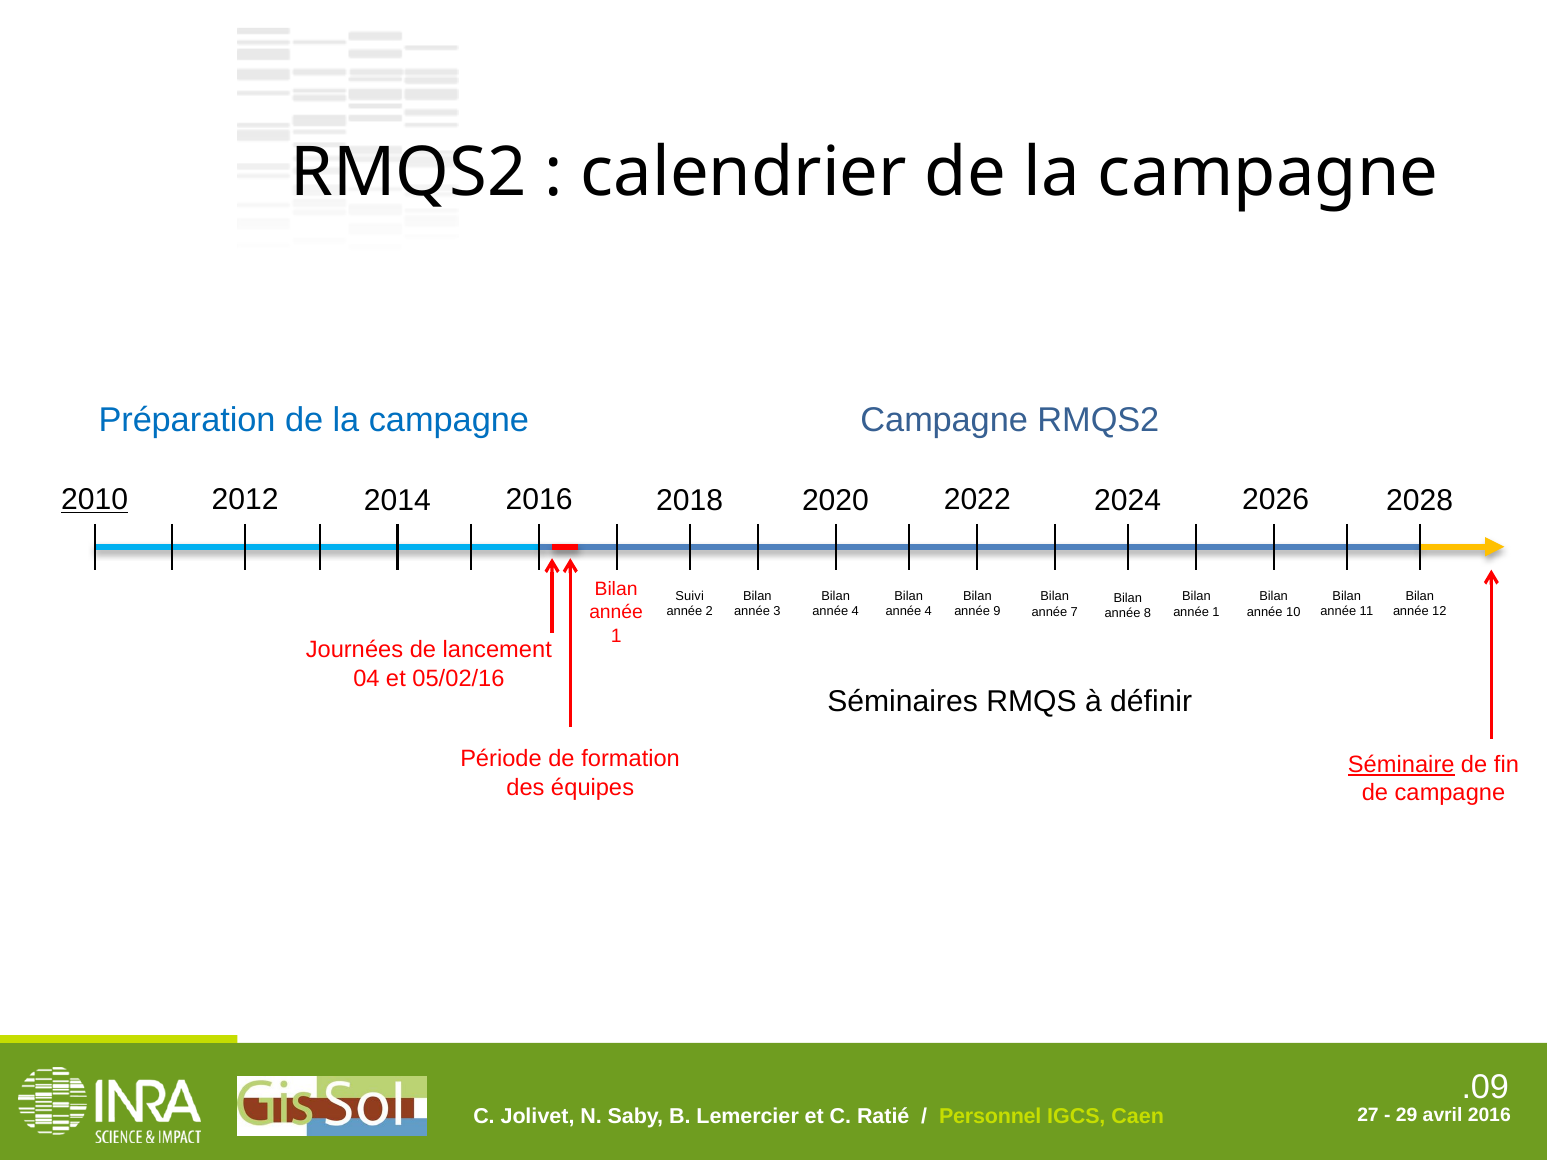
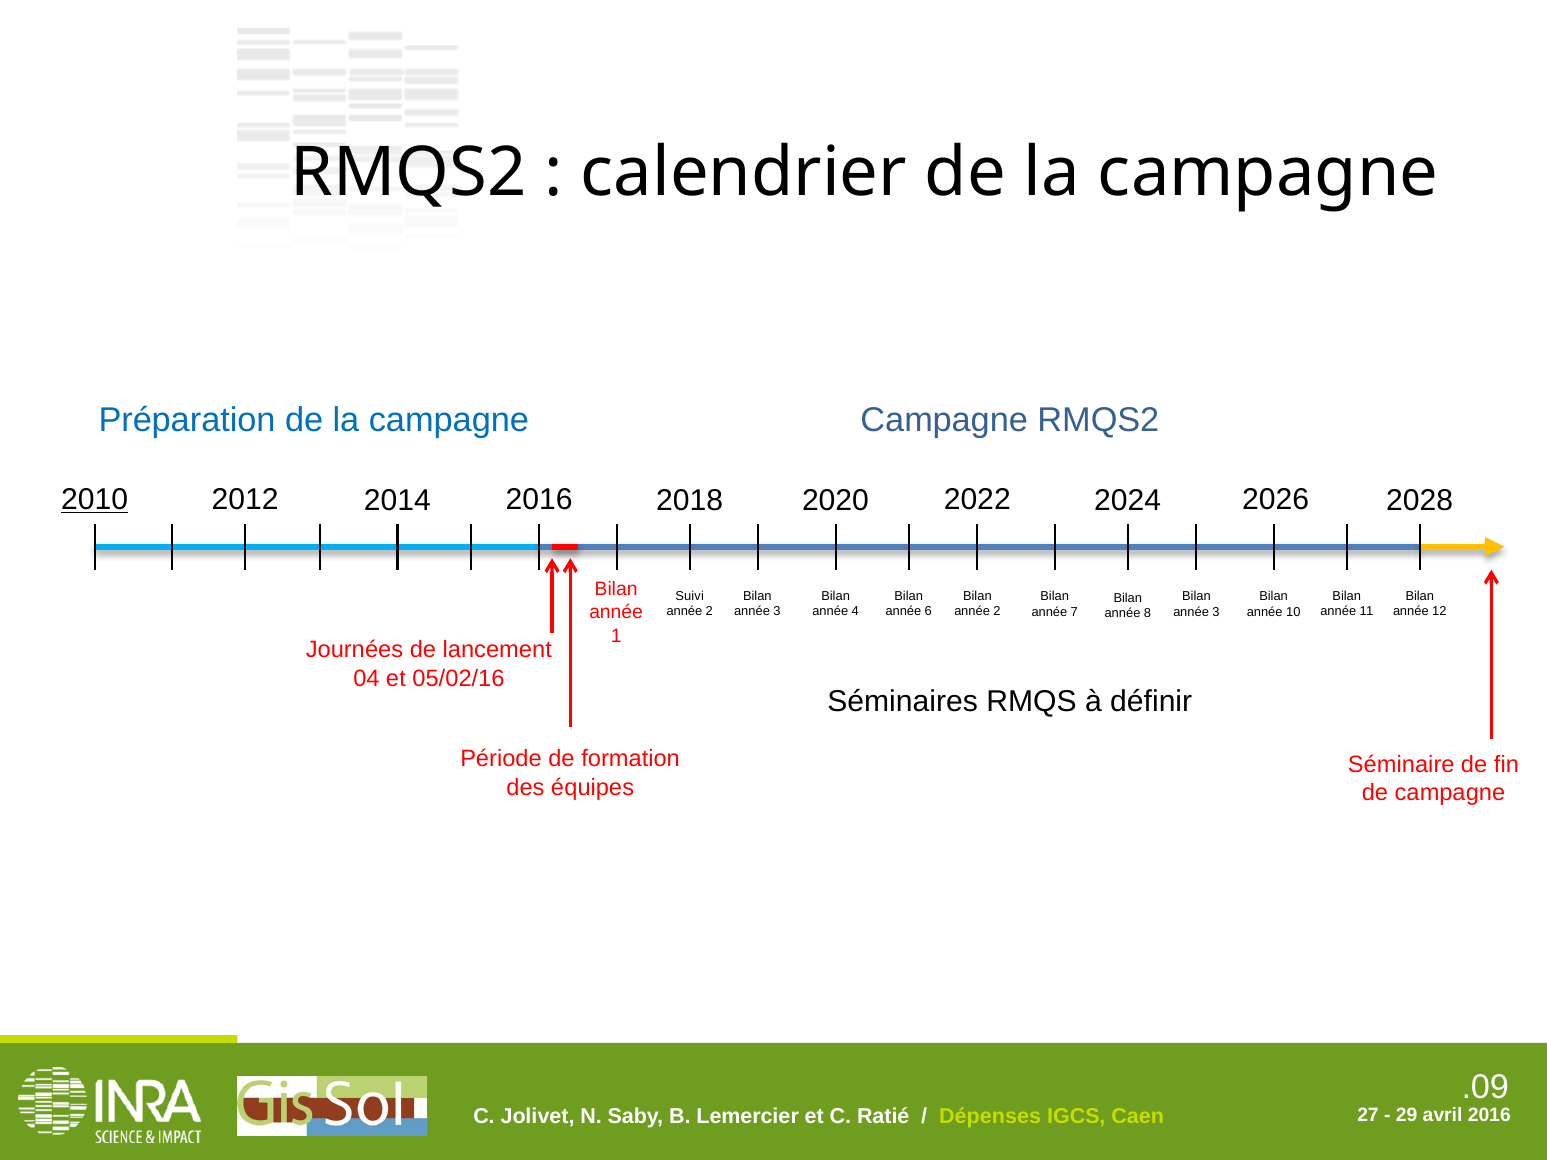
4: 4 -> 6 (928, 611)
9: 9 -> 2 (997, 611)
1: 1 -> 3 (1216, 612)
Séminaire underline: present -> none (1401, 765)
Personnel: Personnel -> Dépenses (990, 1116)
